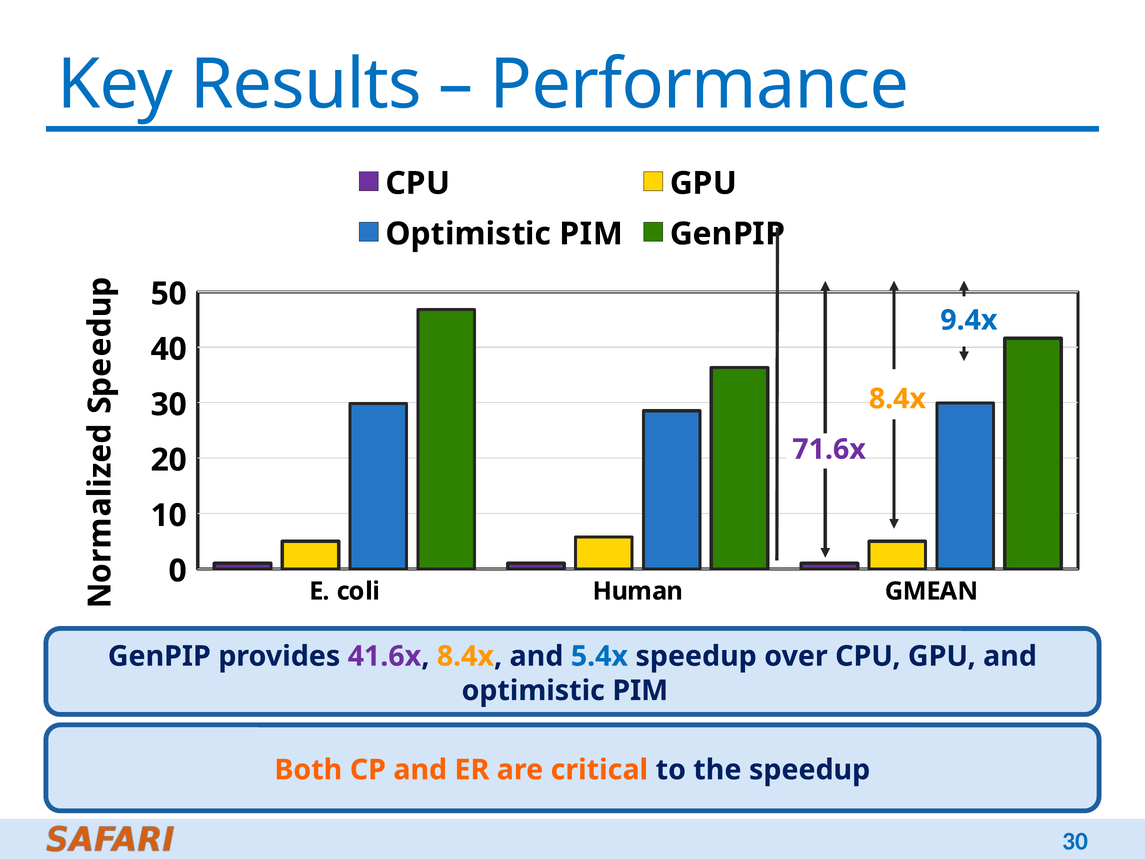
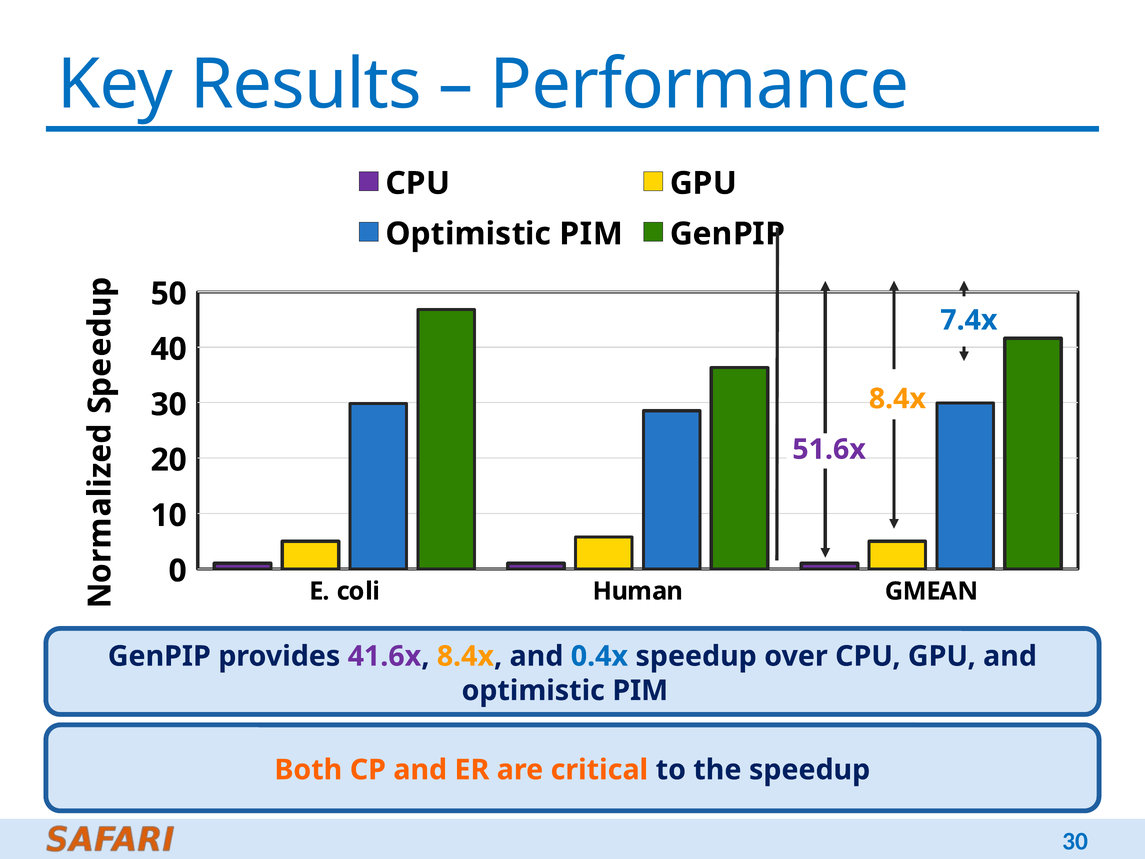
9.4x: 9.4x -> 7.4x (969, 320)
71.6x: 71.6x -> 51.6x (829, 449)
5.4x: 5.4x -> 0.4x (599, 656)
